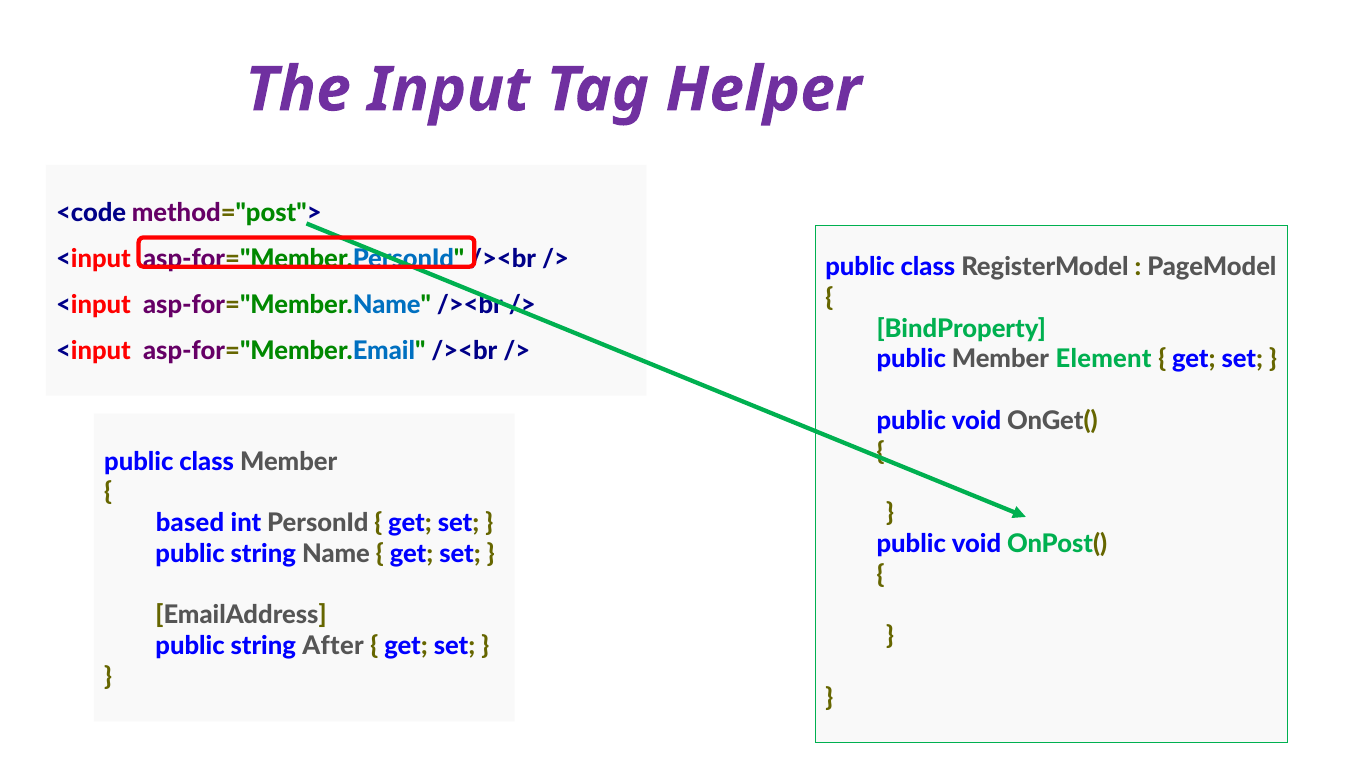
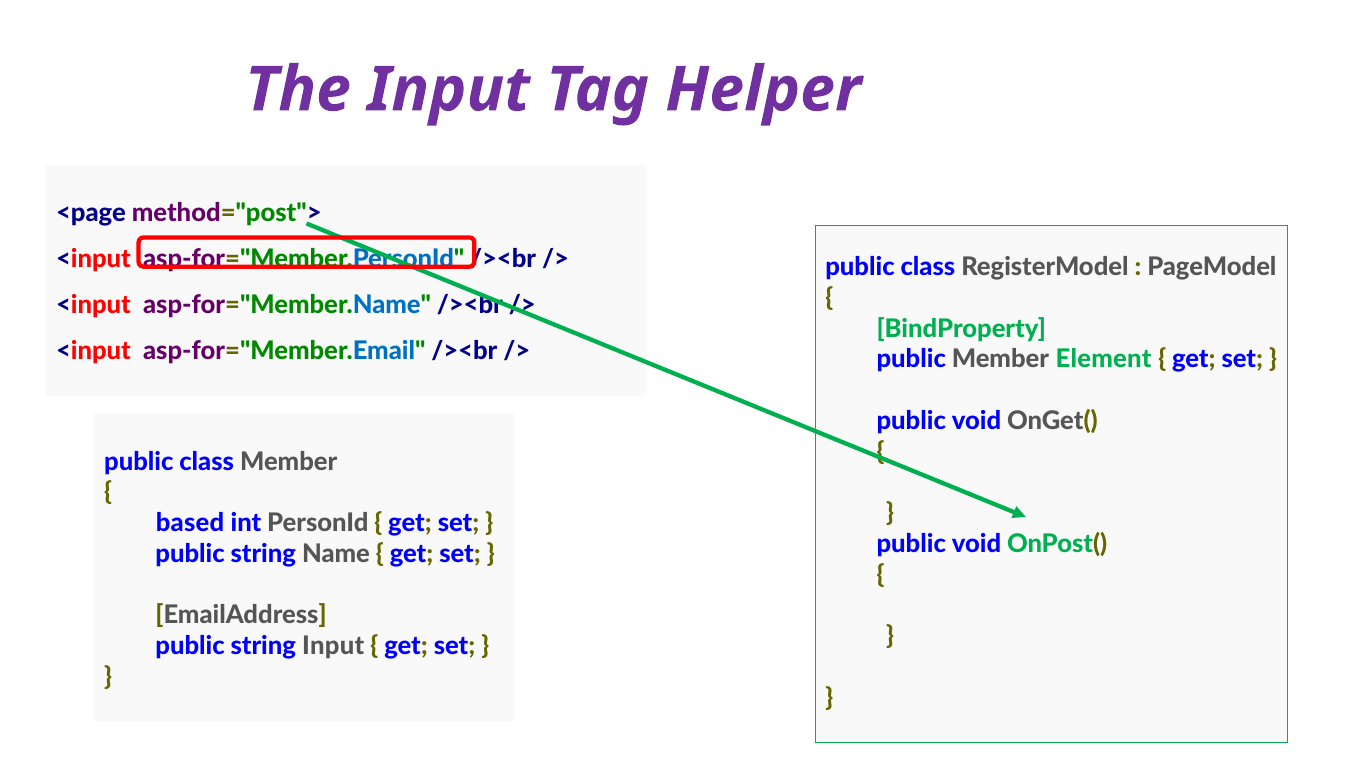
<code: <code -> <page (91, 213)
string After: After -> Input (333, 646)
